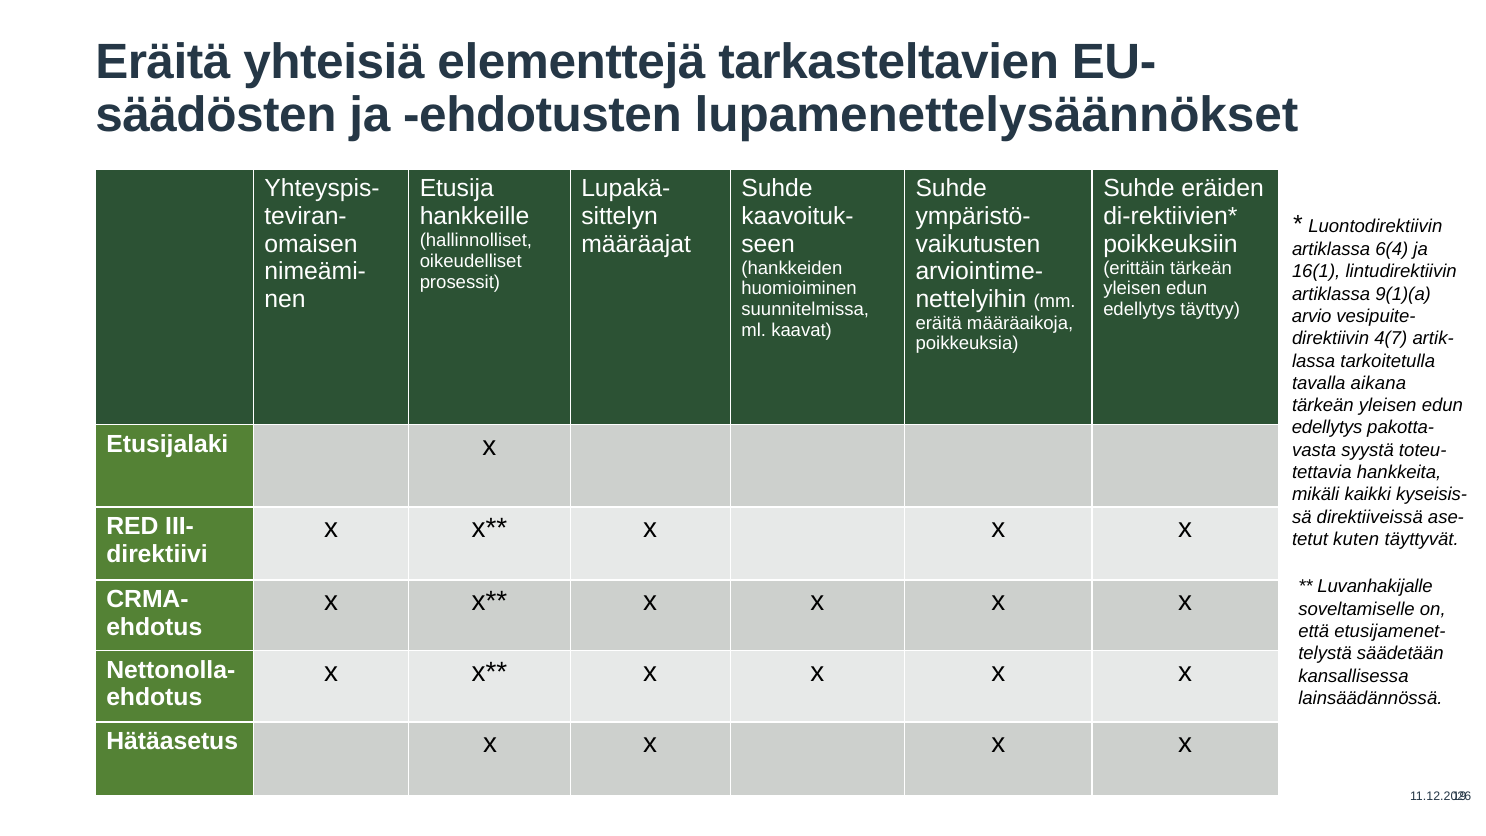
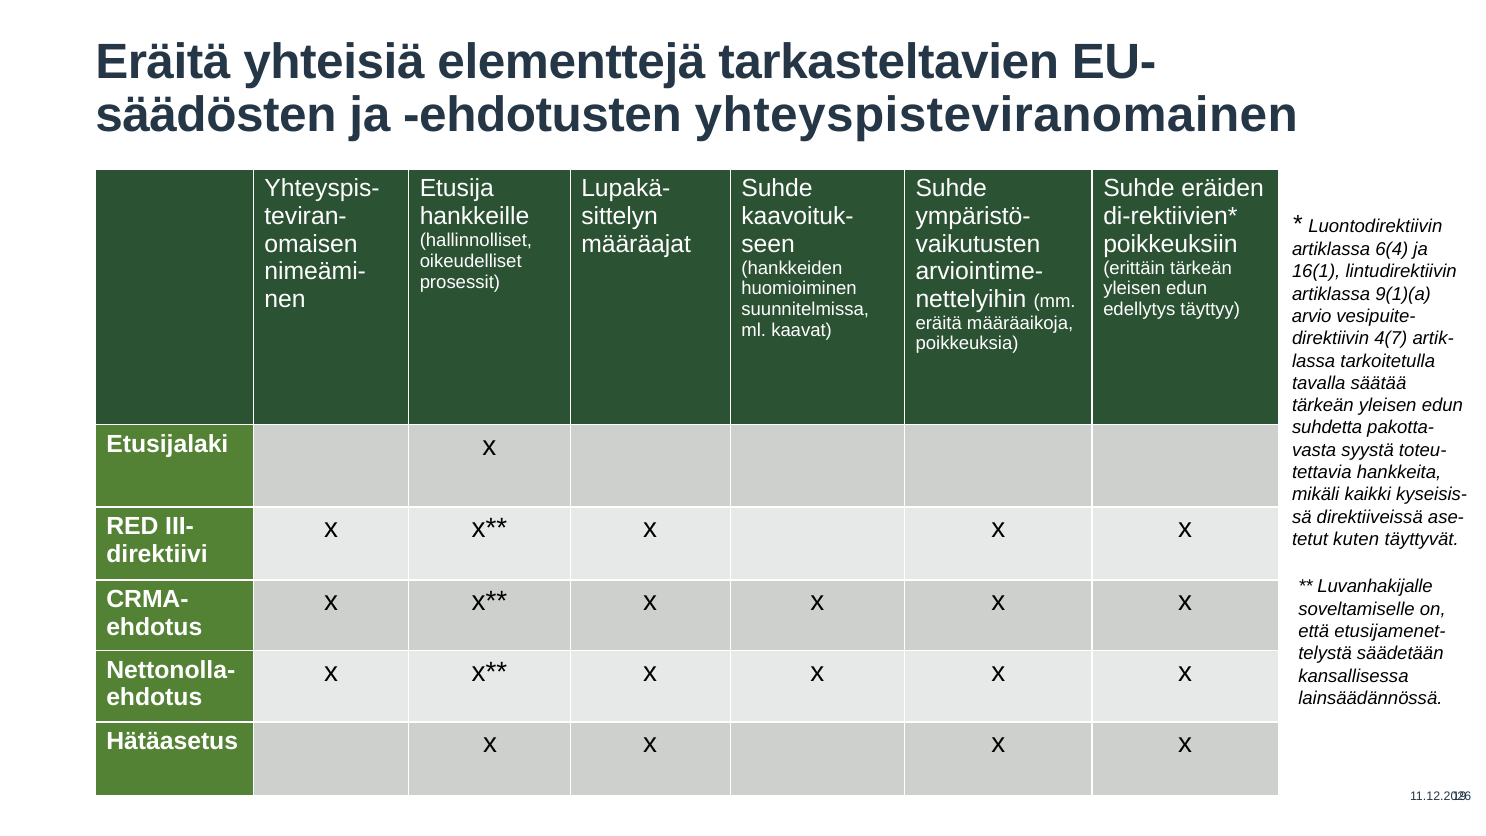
lupamenettelysäännökset: lupamenettelysäännökset -> yhteyspisteviranomainen (996, 115)
aikana: aikana -> säätää (1378, 383)
edellytys: edellytys -> suhdetta (1327, 428)
